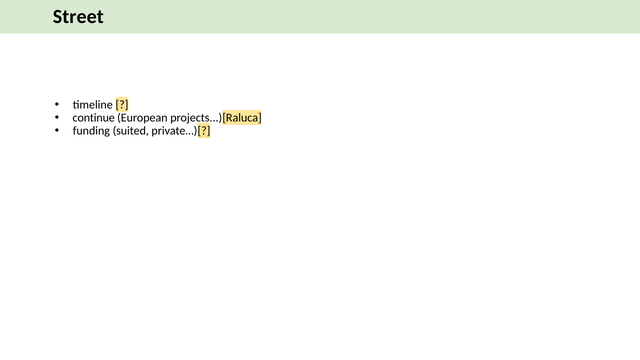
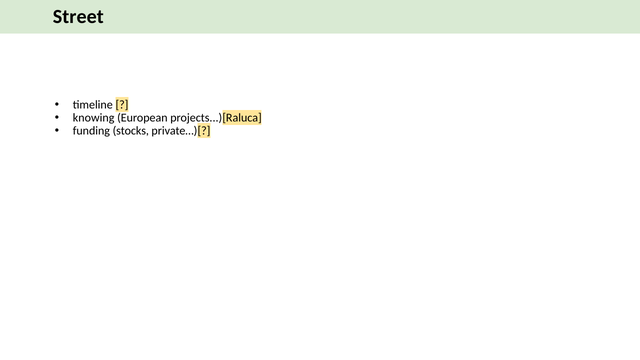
continue: continue -> knowing (94, 118)
suited: suited -> stocks (131, 131)
